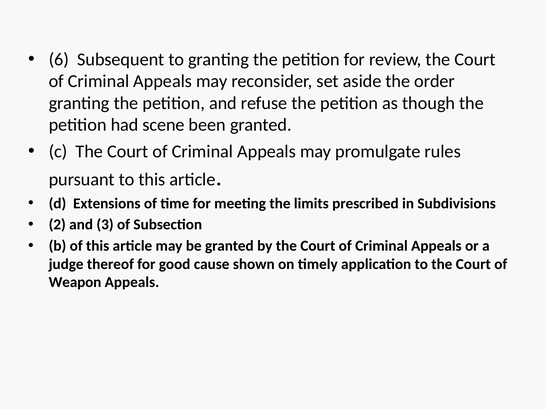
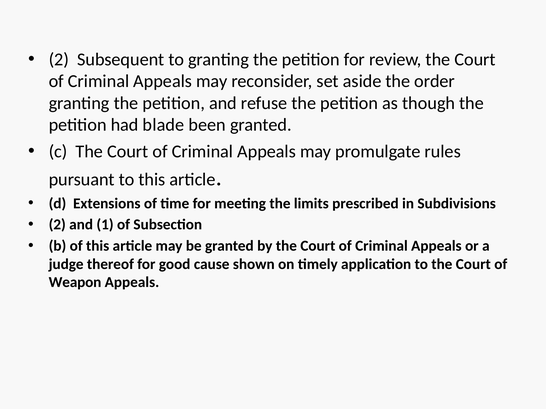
6: 6 -> 2 (59, 60)
scene: scene -> blade (164, 125)
3: 3 -> 1 (105, 225)
